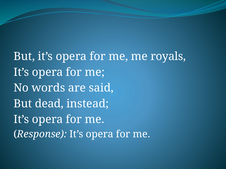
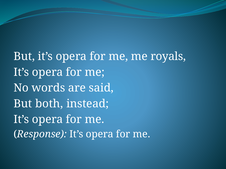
dead: dead -> both (49, 104)
